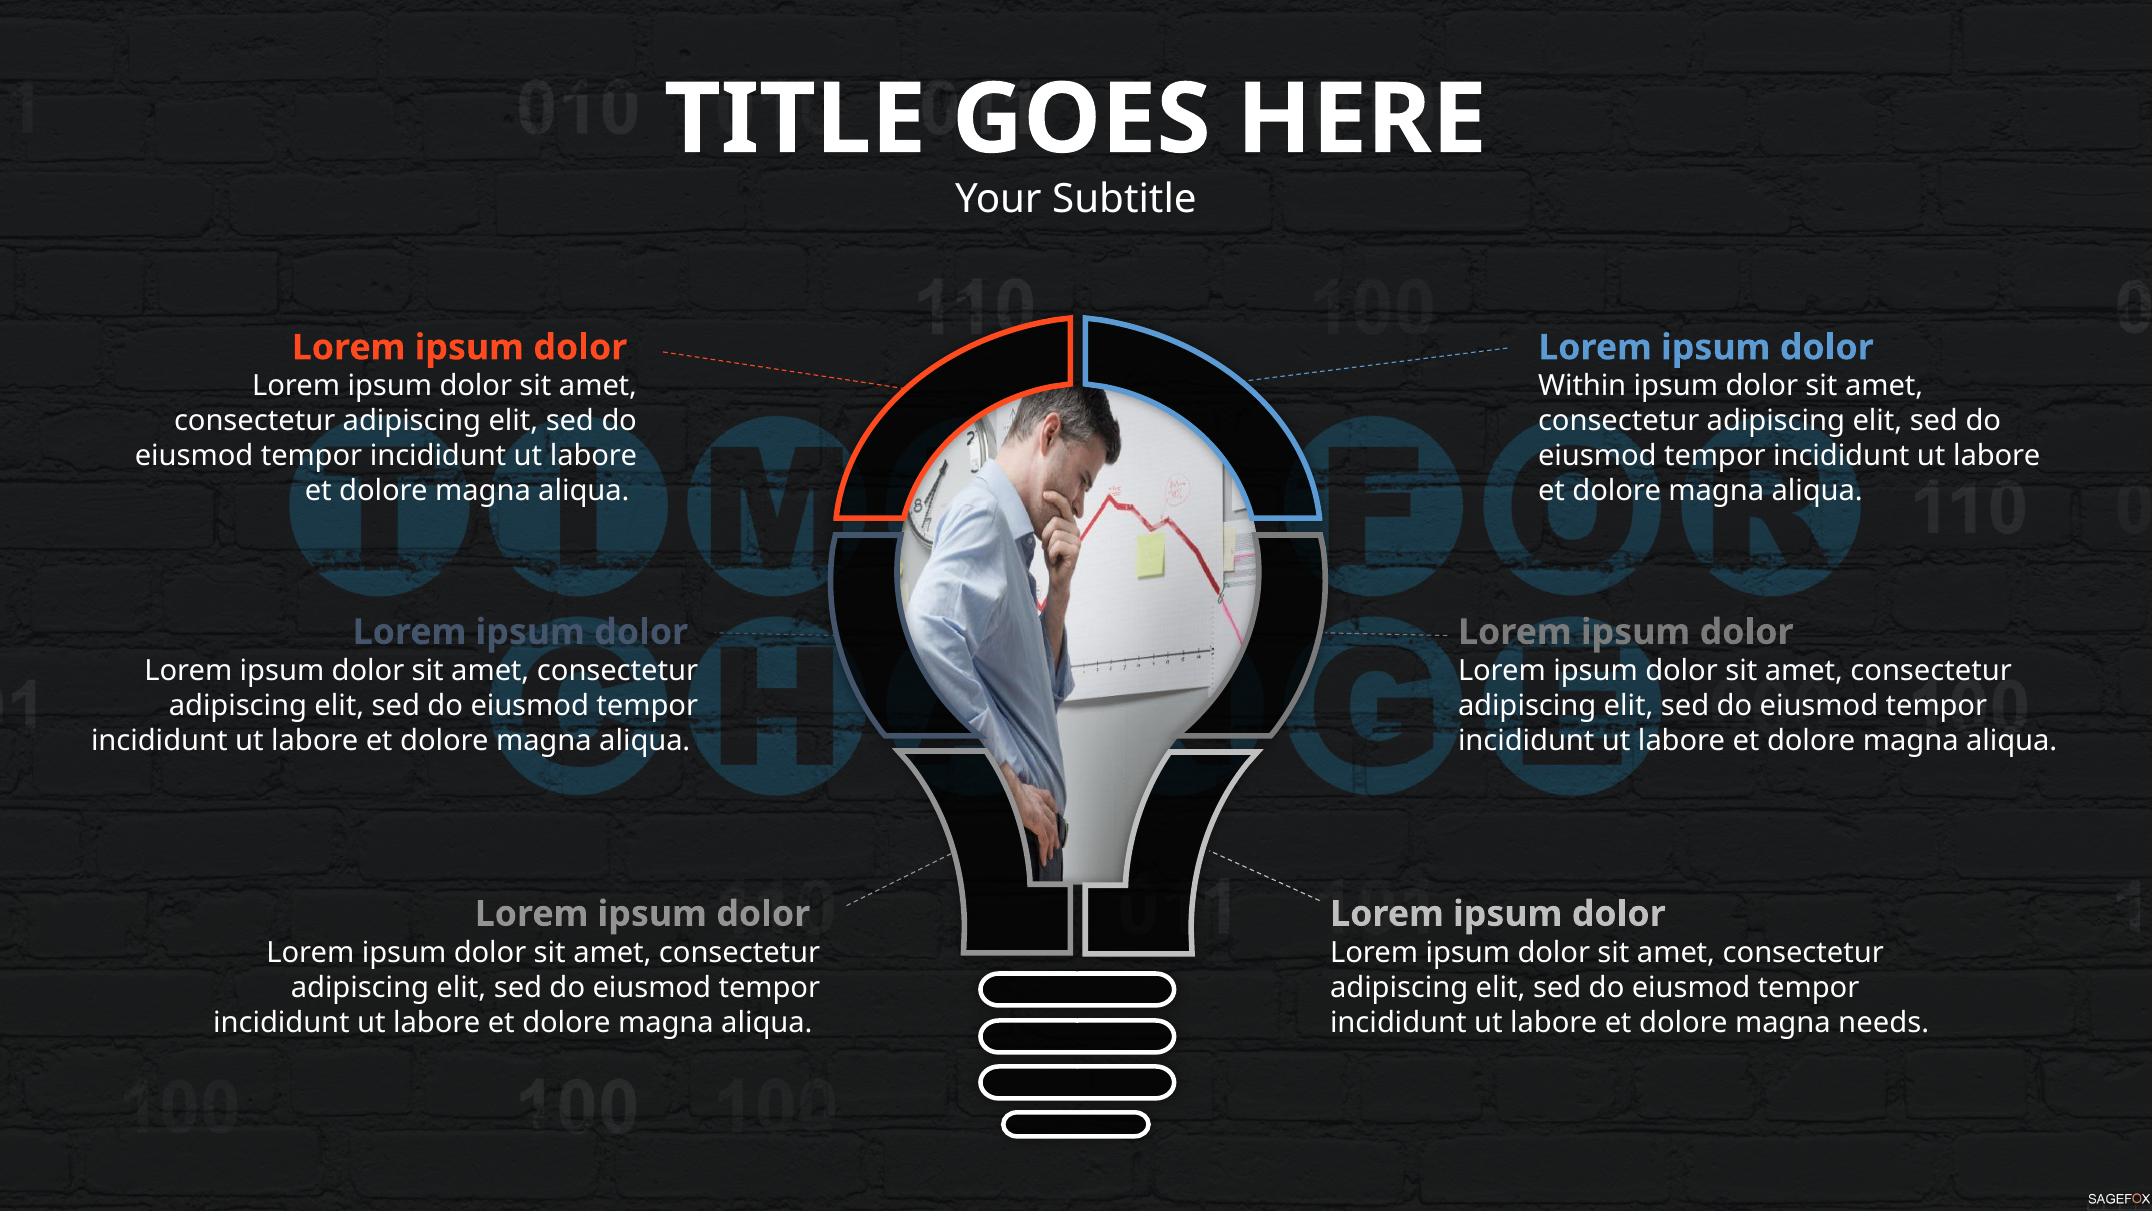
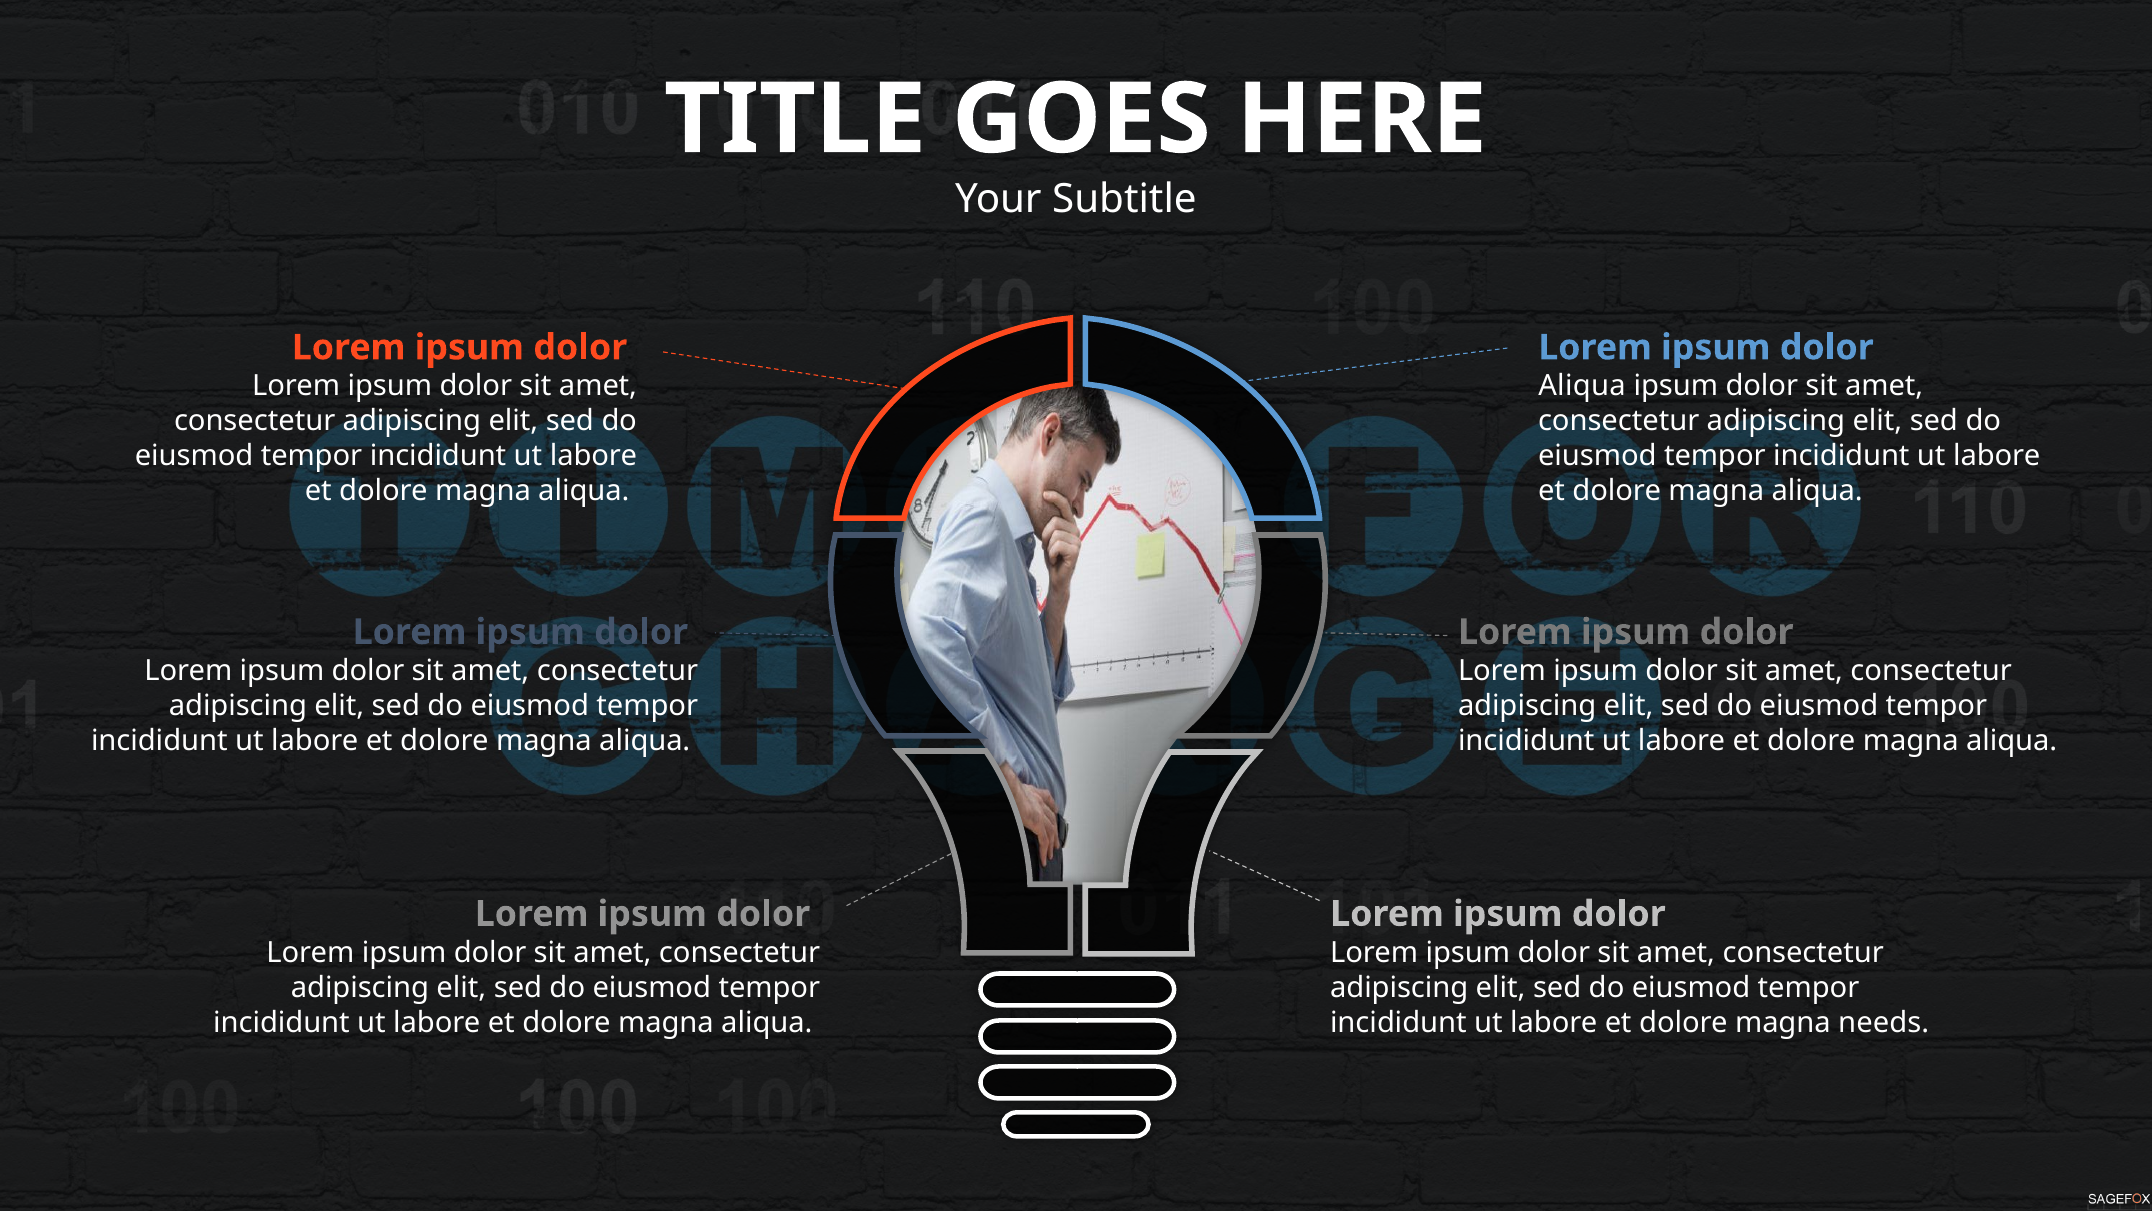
Within: Within -> Aliqua (1582, 386)
